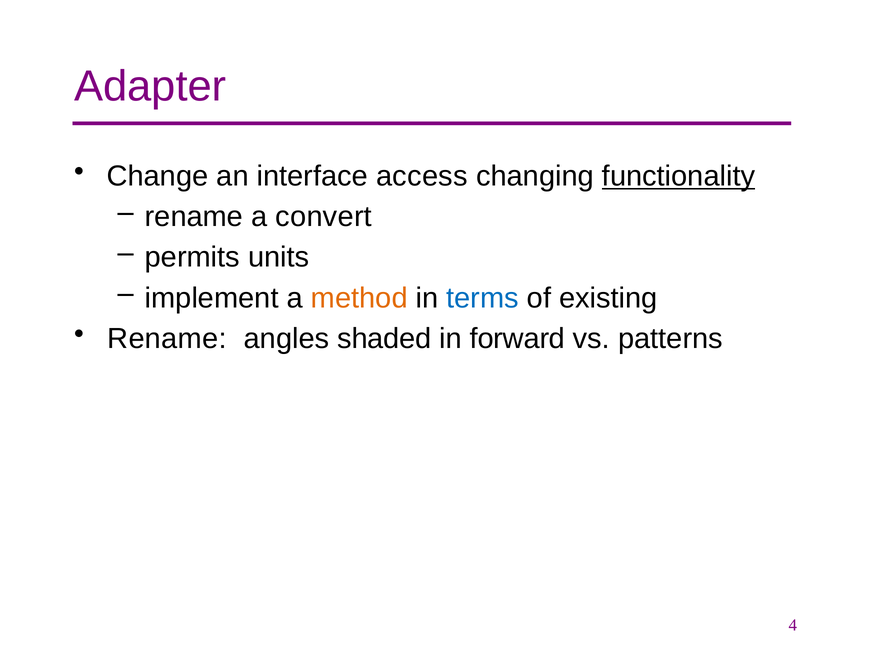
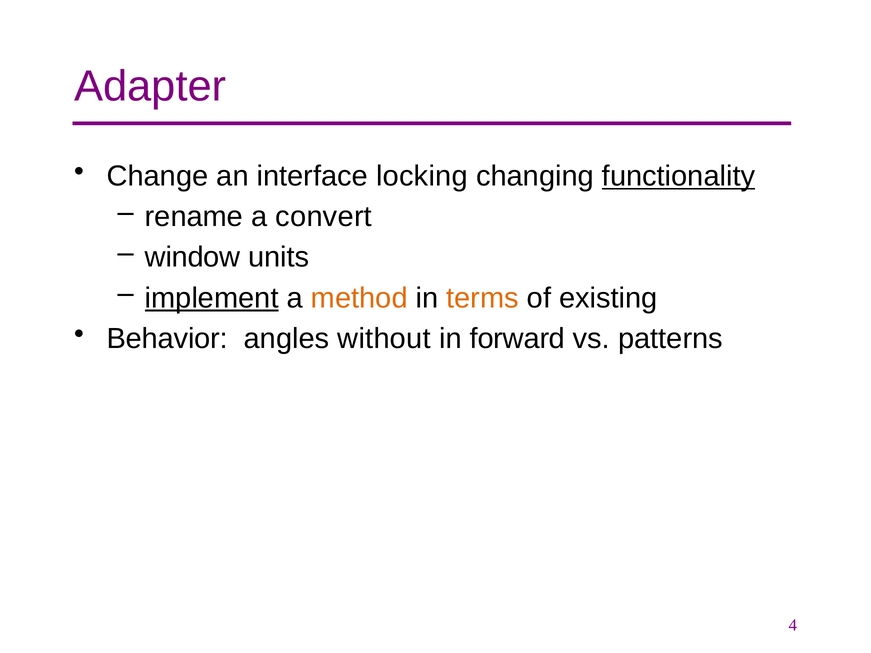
access: access -> locking (422, 176)
permits: permits -> window (193, 258)
implement underline: none -> present (212, 298)
terms colour: blue -> orange (483, 298)
Rename: Rename -> Behavior (167, 339)
shaded: shaded -> without (384, 339)
